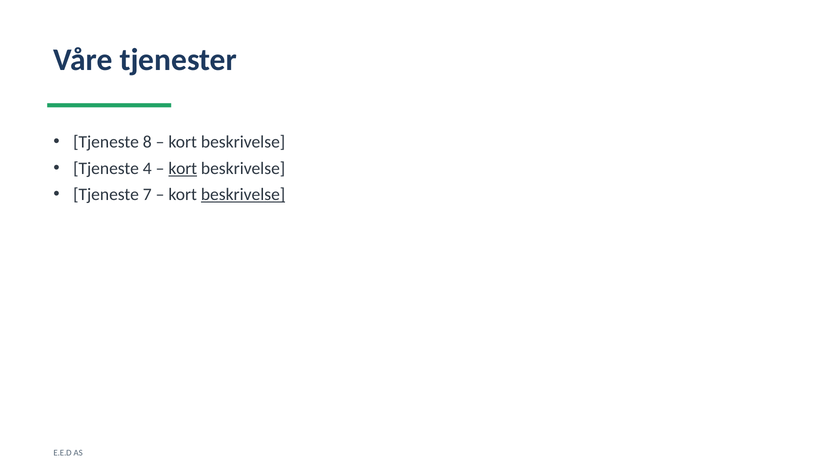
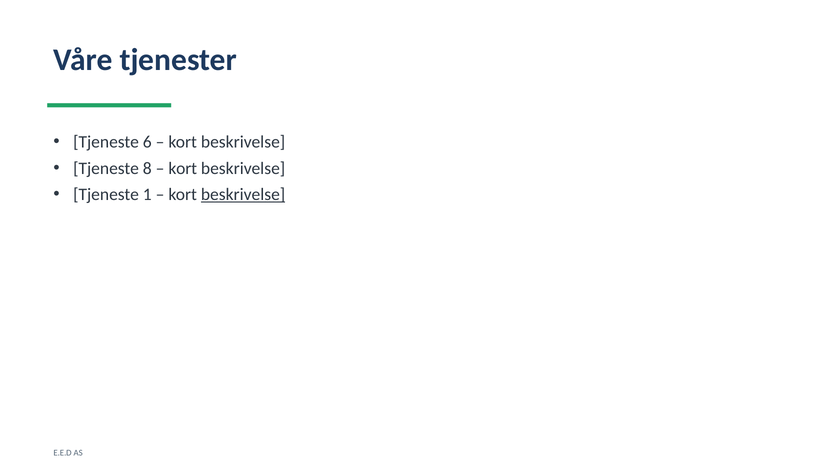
8: 8 -> 6 (147, 142)
4: 4 -> 8 (147, 169)
kort underline: present -> none (183, 169)
7: 7 -> 1 (147, 195)
